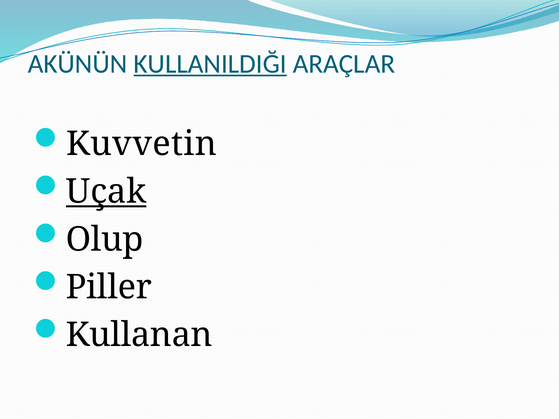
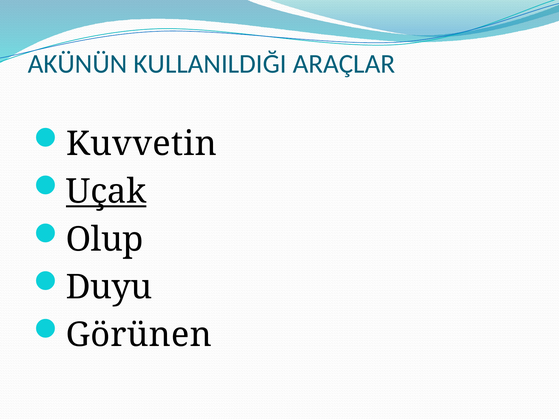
KULLANILDIĞI underline: present -> none (210, 64)
Piller: Piller -> Duyu (109, 287)
Kullanan: Kullanan -> Görünen (139, 335)
